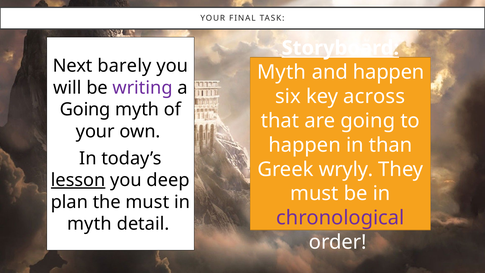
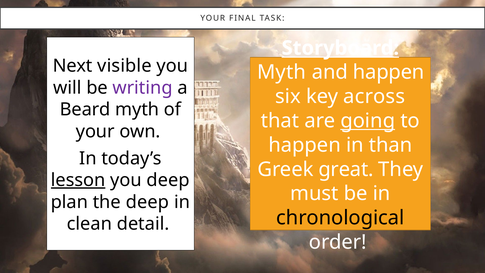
barely: barely -> visible (125, 66)
Going: Going -> Beard (85, 110)
going underline: none -> present (368, 121)
wryly: wryly -> great (346, 169)
the must: must -> deep (147, 202)
chronological colour: purple -> black (340, 218)
myth: myth -> clean (89, 224)
